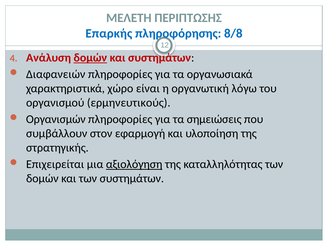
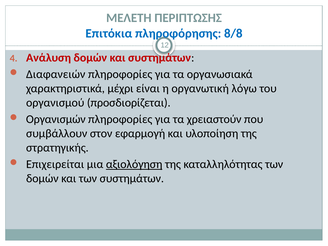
Επαρκής: Επαρκής -> Επιτόκια (109, 33)
δομών underline: present -> none (90, 58)
χώρο: χώρο -> μέχρι (120, 88)
ερμηνευτικούς: ερμηνευτικούς -> προσδιορίζεται (129, 103)
σημειώσεις: σημειώσεις -> χρειαστούν (214, 119)
